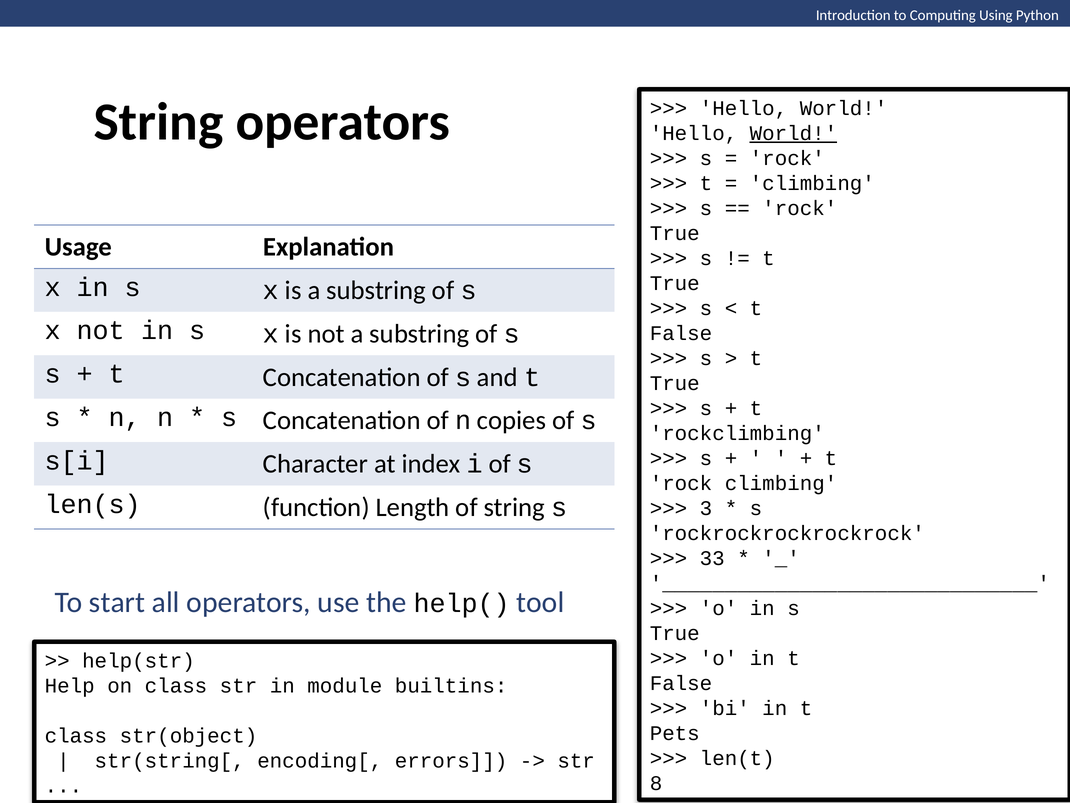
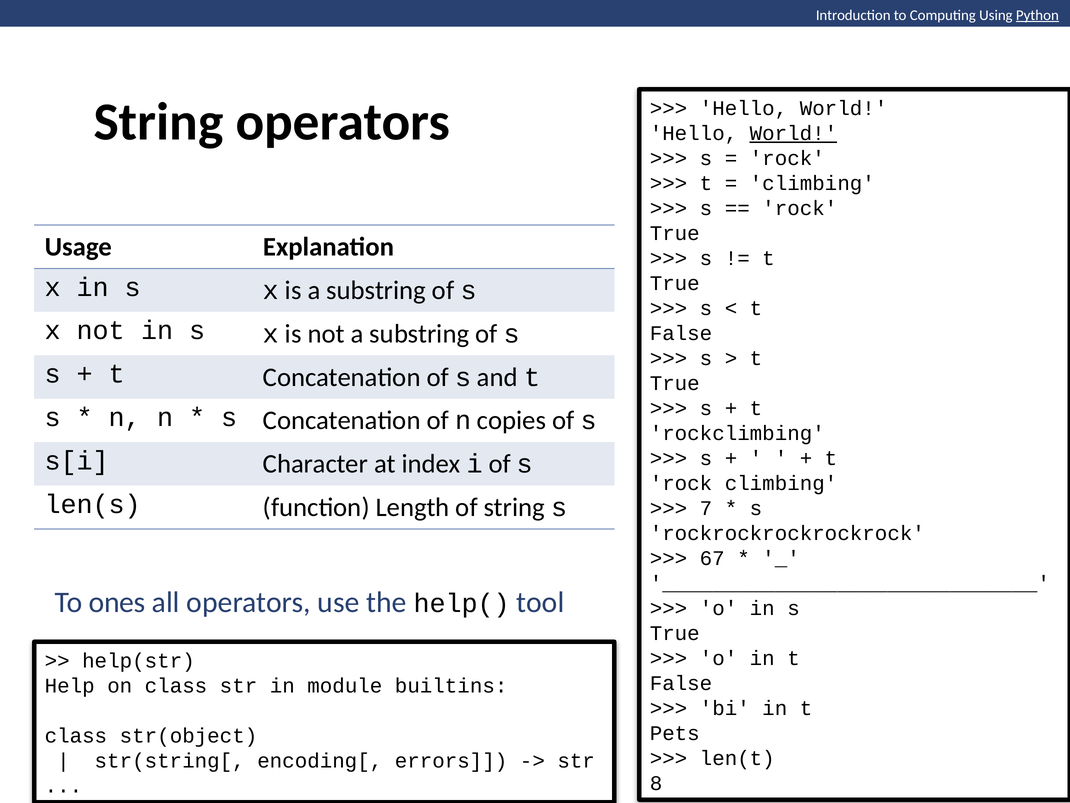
Python underline: none -> present (1037, 15)
3: 3 -> 7 (706, 508)
33: 33 -> 67 (712, 558)
start: start -> ones (117, 602)
